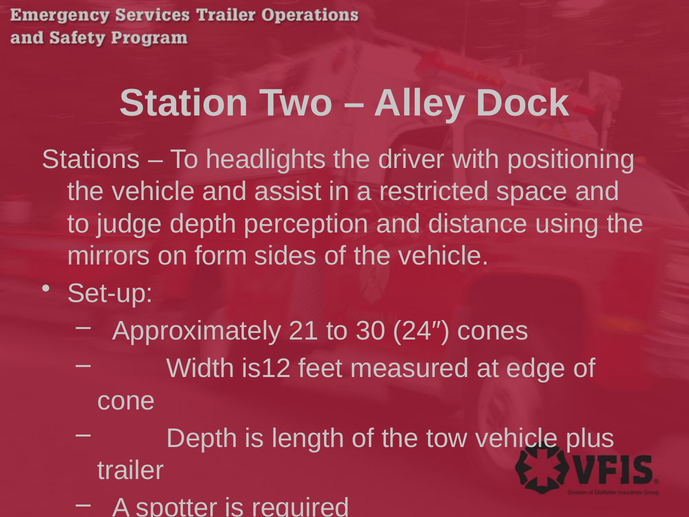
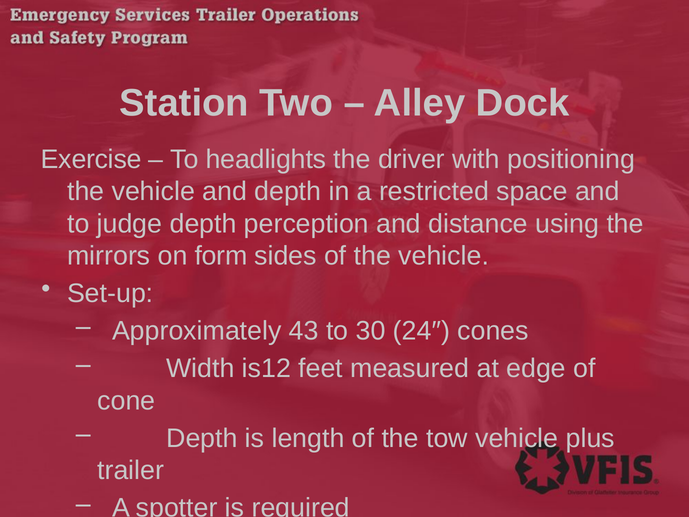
Stations: Stations -> Exercise (91, 159)
and assist: assist -> depth (288, 191)
21: 21 -> 43 (304, 331)
